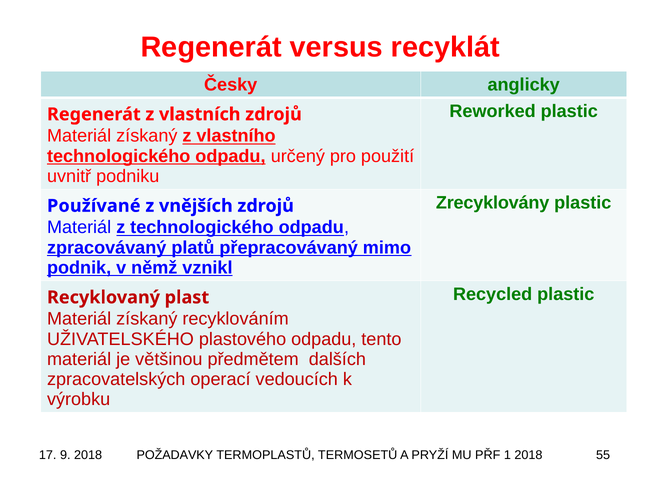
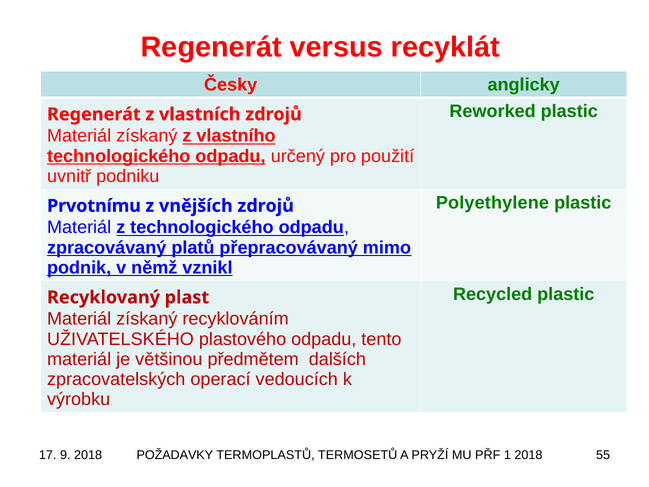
Zrecyklovány: Zrecyklovány -> Polyethylene (492, 203)
Používané: Používané -> Prvotnímu (94, 206)
